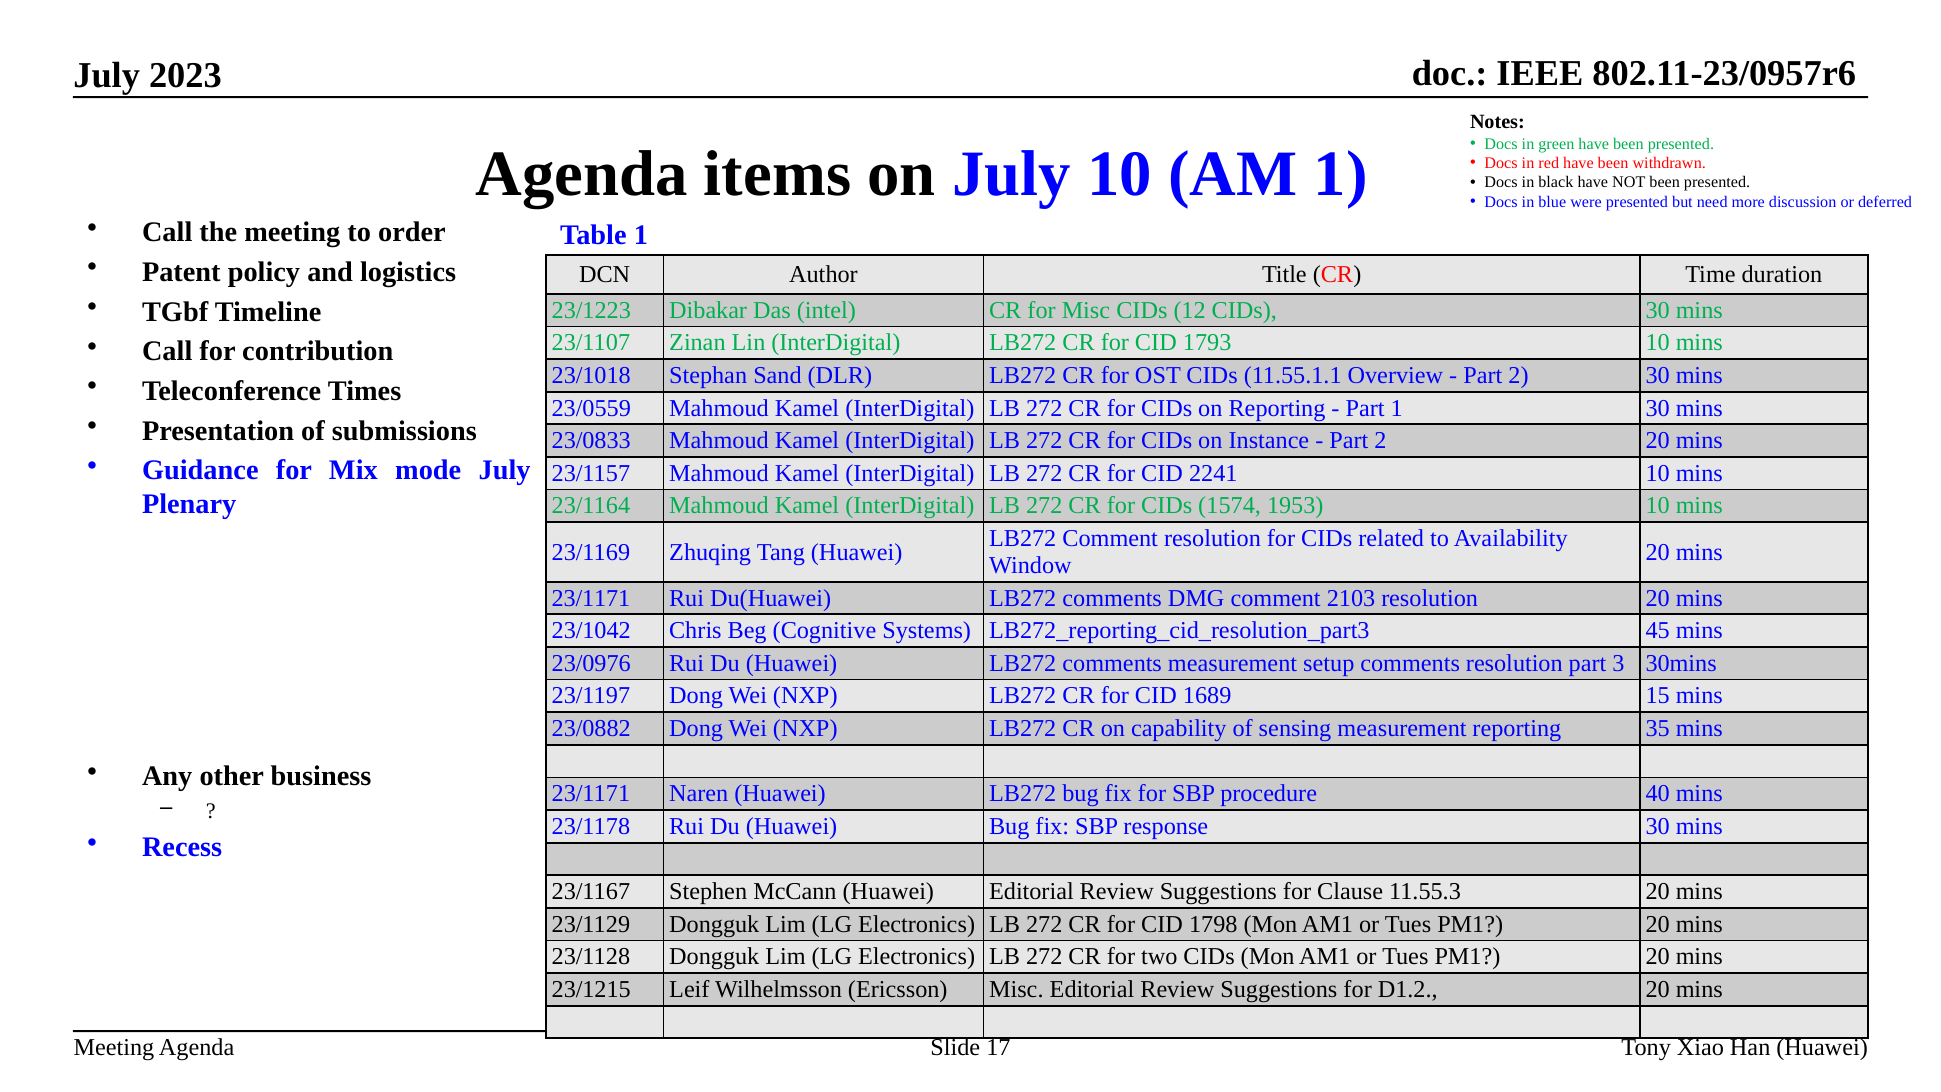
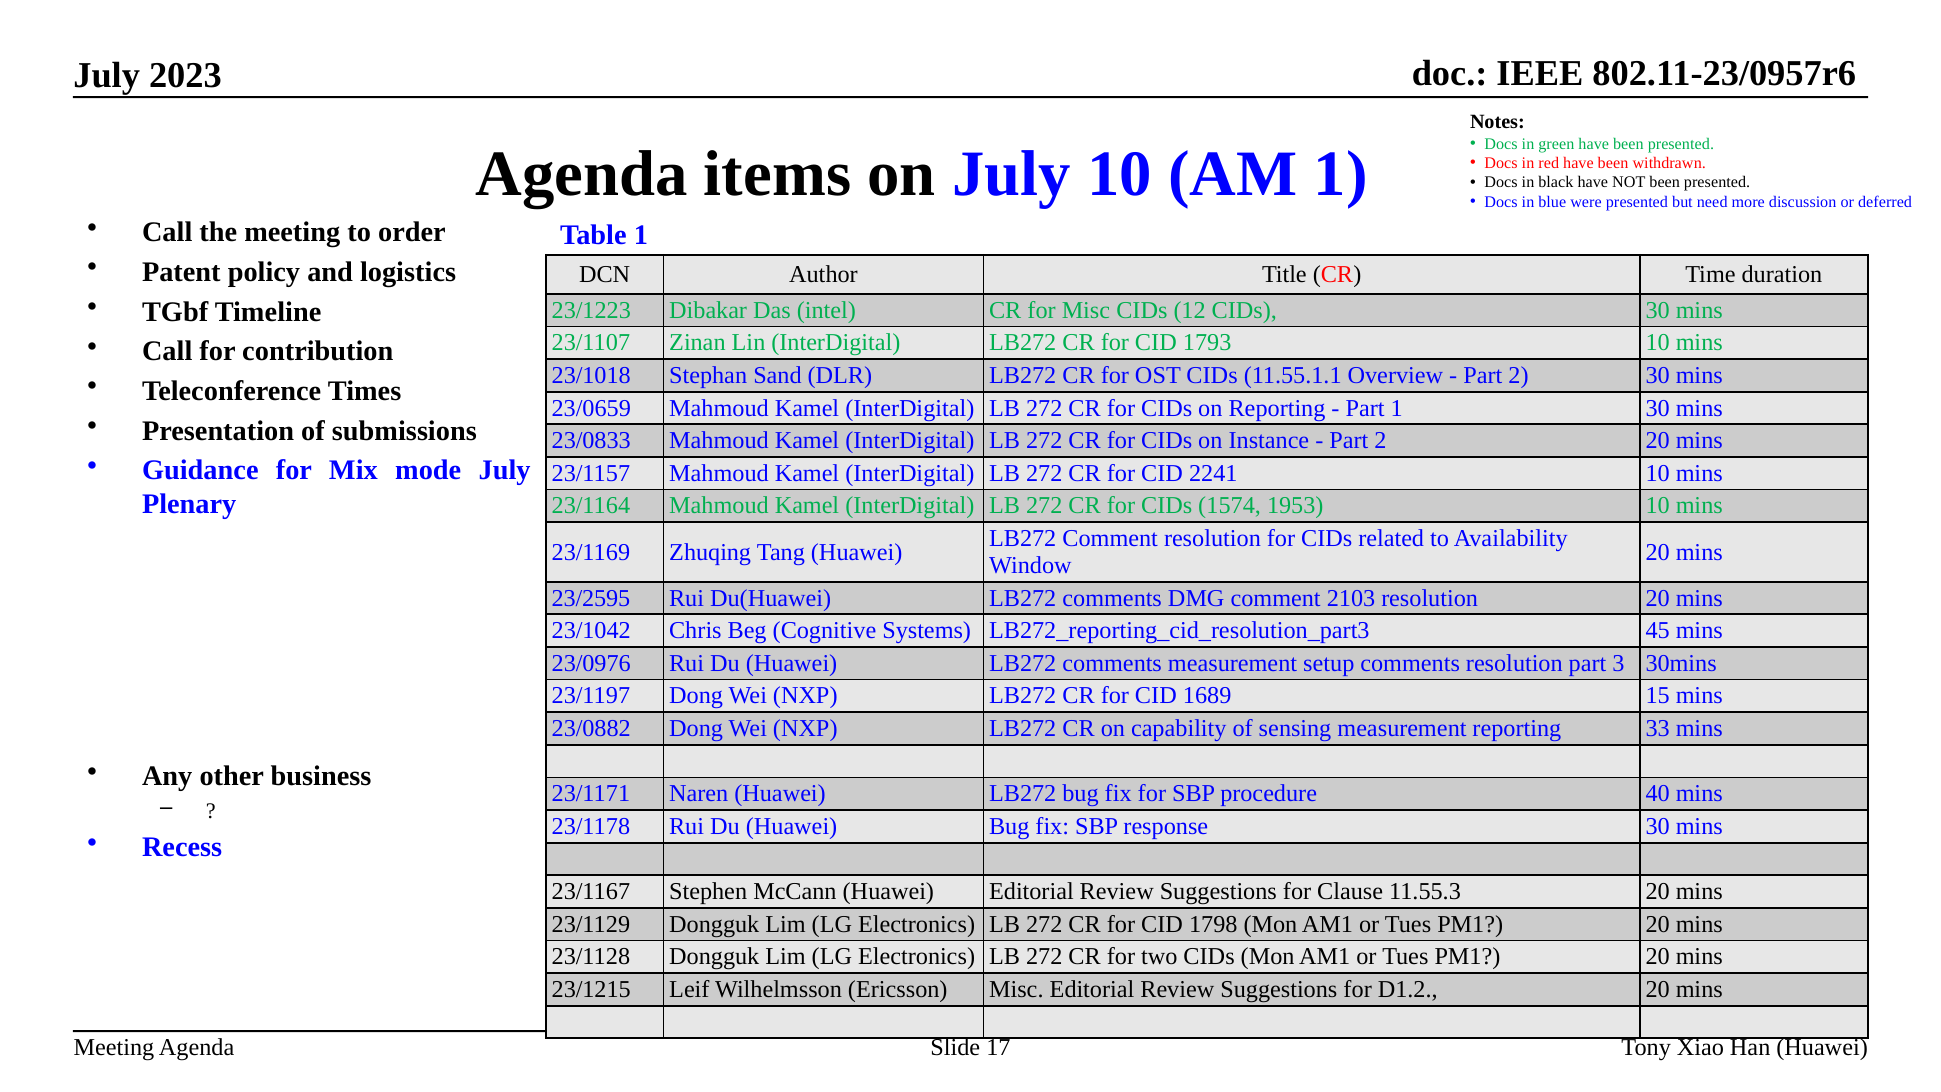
23/0559: 23/0559 -> 23/0659 (591, 408)
23/1171: 23/1171 -> 23/2595 (591, 598)
35: 35 -> 33 (1658, 728)
